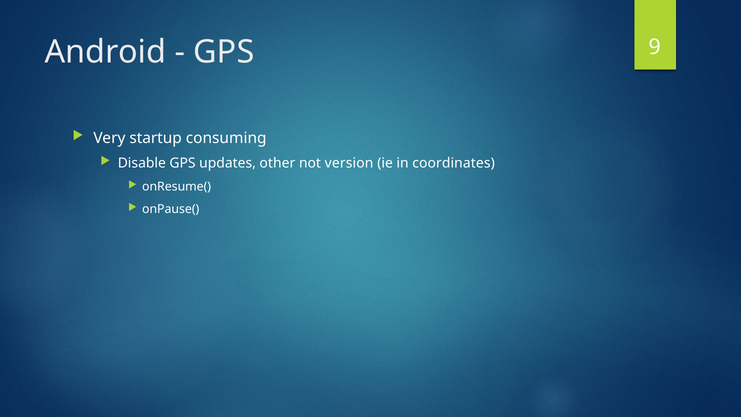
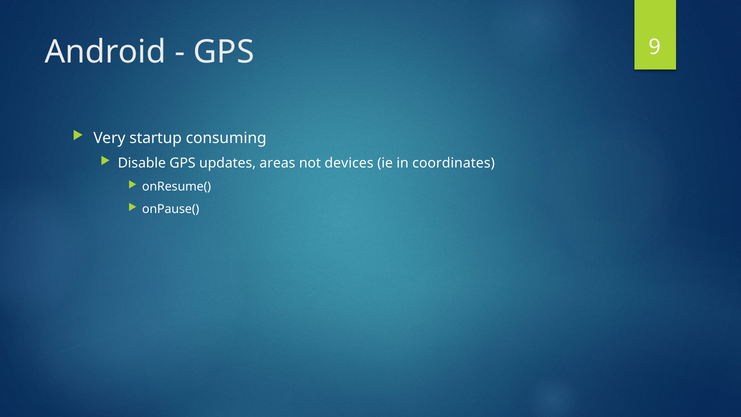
other: other -> areas (277, 163)
version: version -> devices (349, 163)
